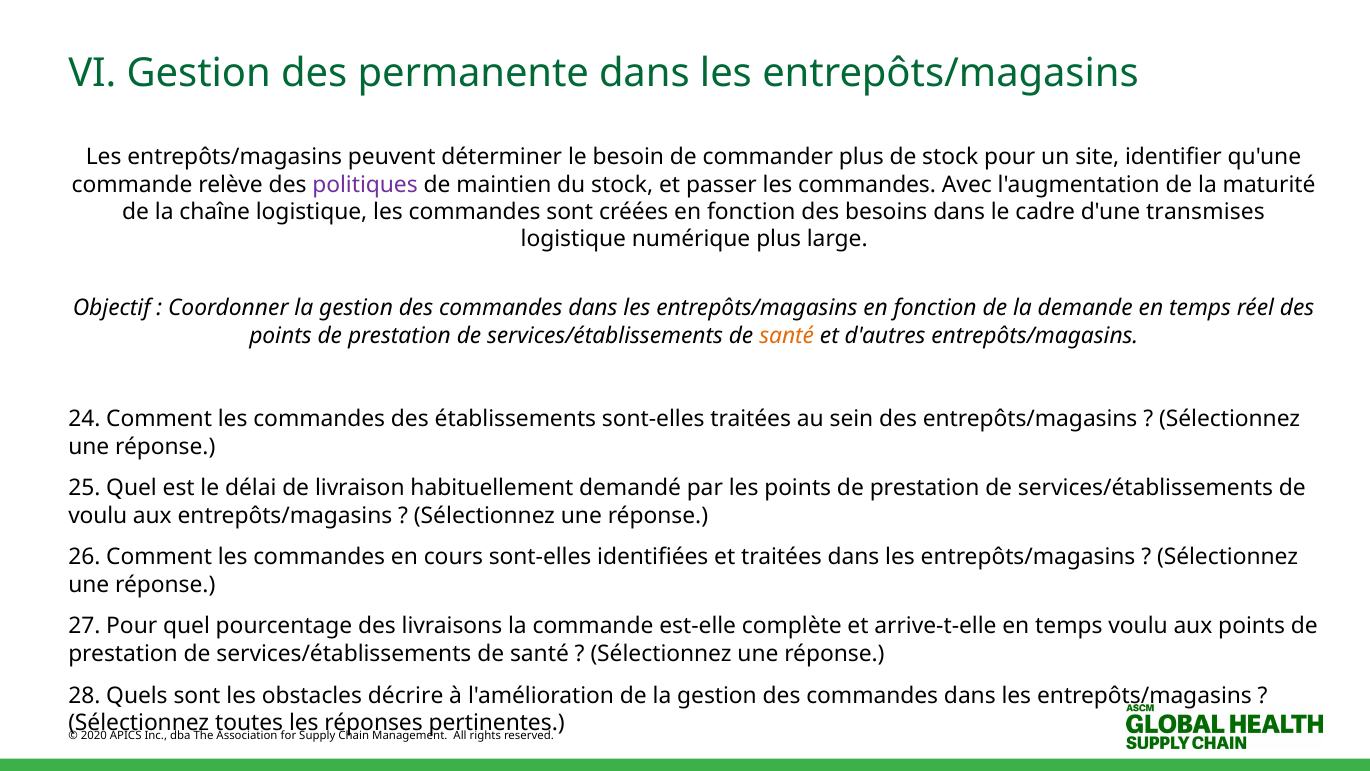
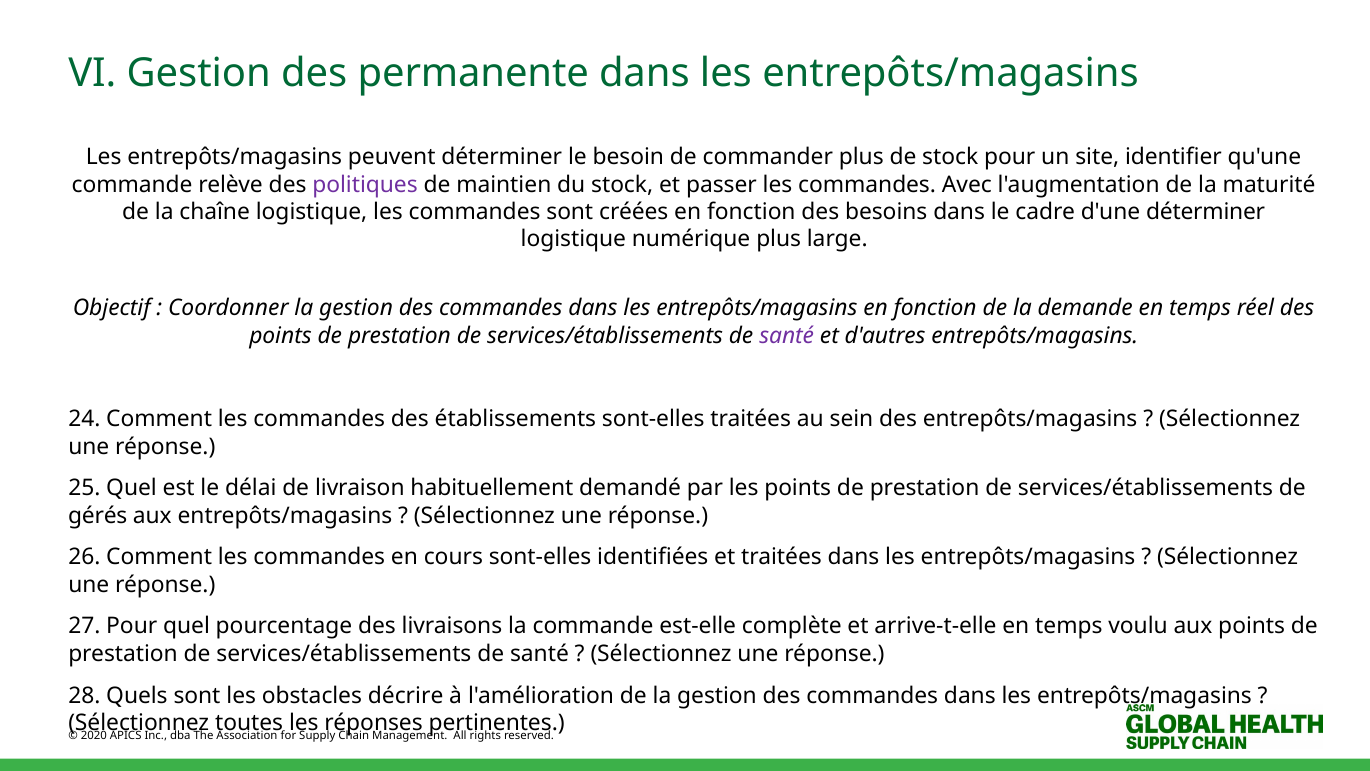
d'une transmises: transmises -> déterminer (1206, 212)
santé colour: orange -> purple (787, 336)
voulu: voulu -> gérés (98, 515)
